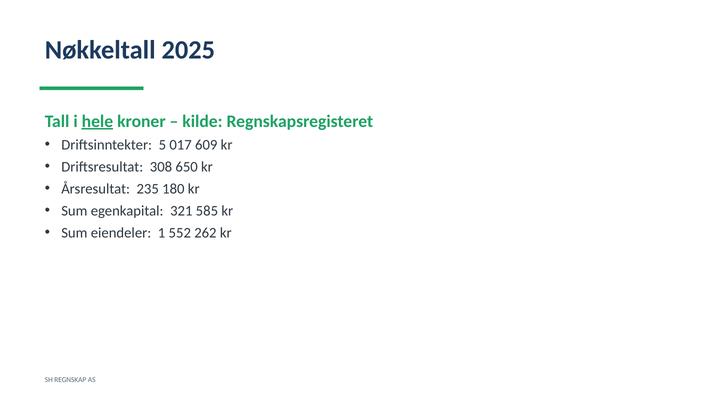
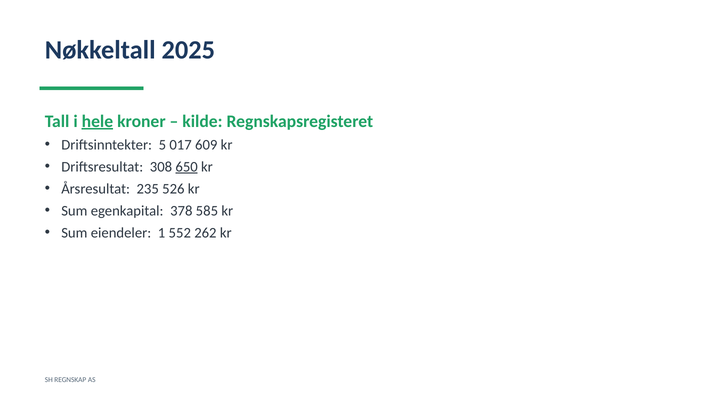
650 underline: none -> present (187, 167)
180: 180 -> 526 (173, 189)
321: 321 -> 378 (181, 211)
